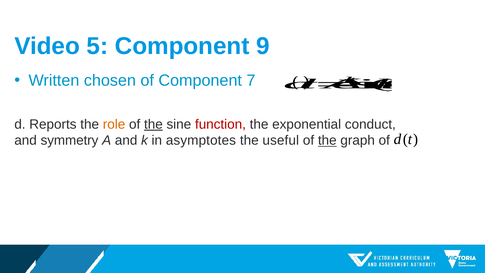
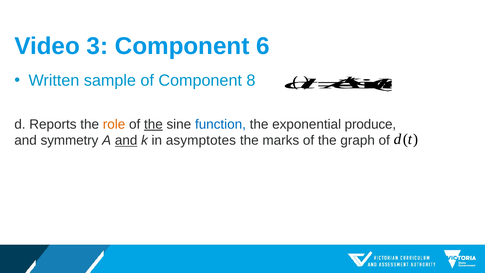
5: 5 -> 3 (97, 46)
9: 9 -> 6 (263, 46)
chosen: chosen -> sample (110, 81)
7: 7 -> 8 (251, 81)
function colour: red -> blue (220, 124)
conduct: conduct -> produce (370, 124)
and underline: none -> present (126, 140)
useful: useful -> marks (281, 140)
the underline: present -> none (327, 140)
